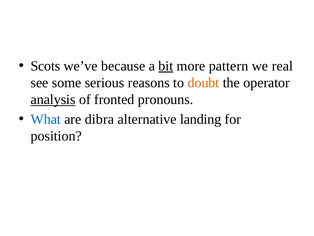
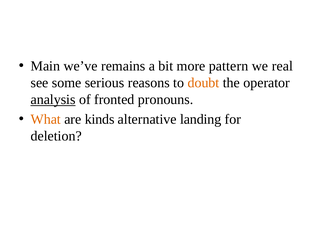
Scots: Scots -> Main (45, 66)
because: because -> remains (123, 66)
bit underline: present -> none (166, 66)
What colour: blue -> orange (46, 119)
dibra: dibra -> kinds (100, 119)
position: position -> deletion (56, 136)
